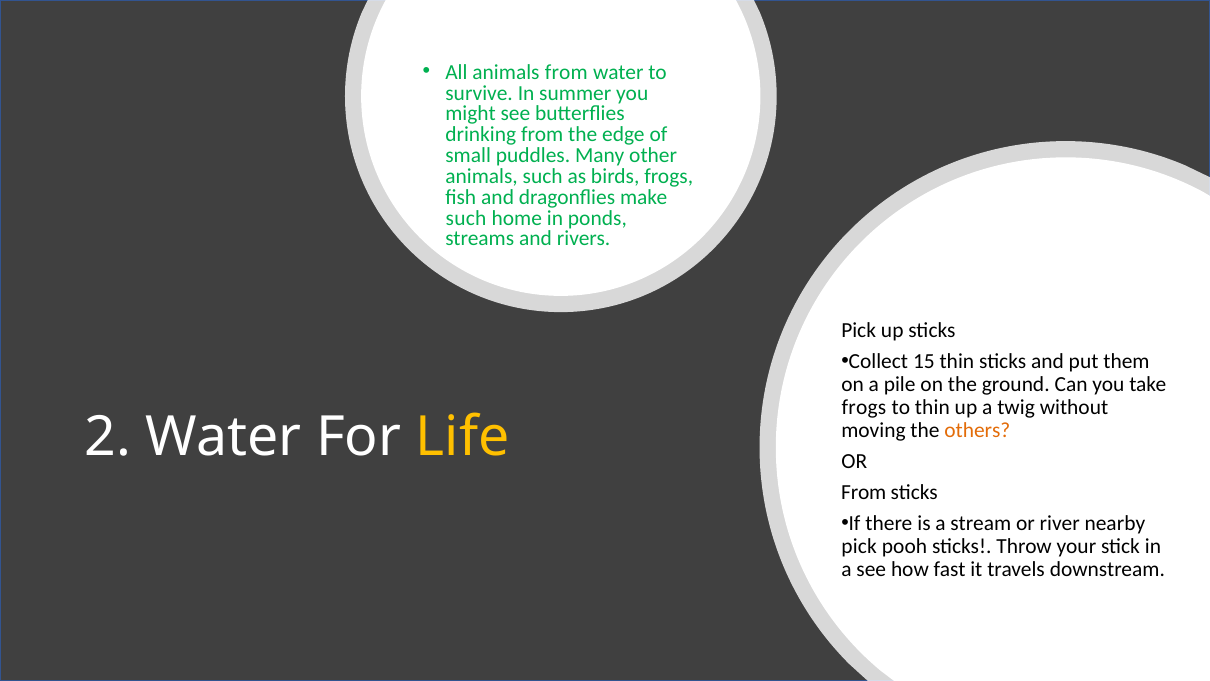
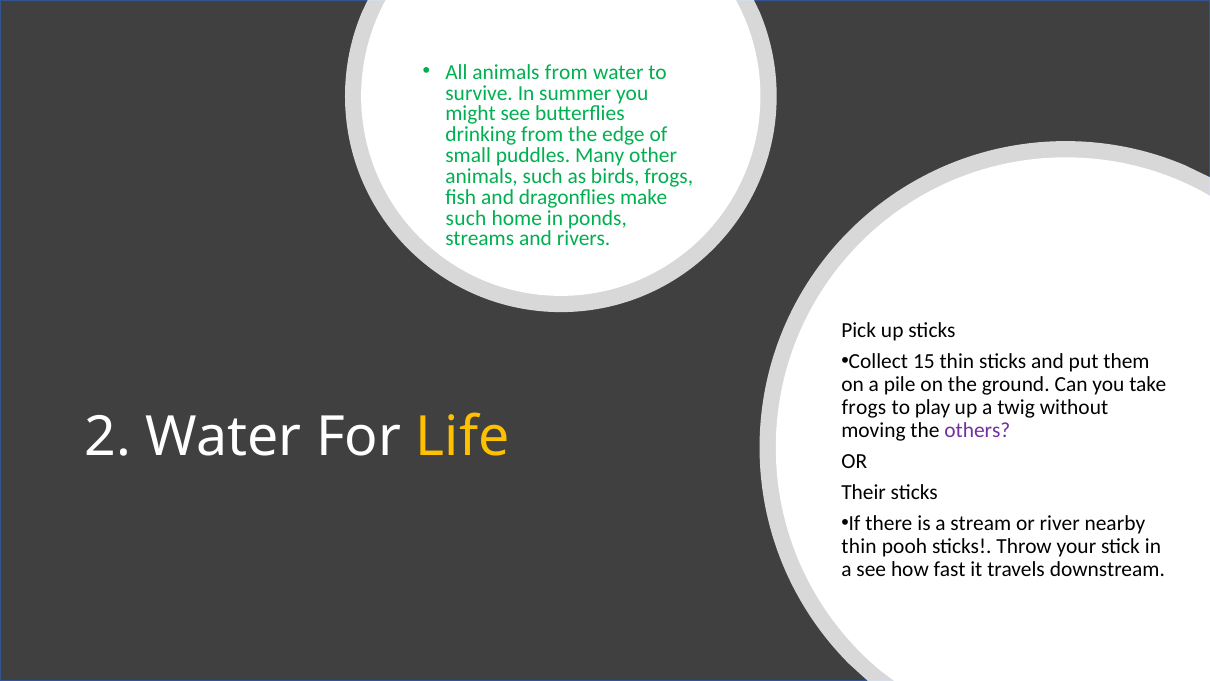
to thin: thin -> play (933, 407)
others colour: orange -> purple (977, 431)
From: From -> Their (864, 492)
pick: pick -> thin (859, 546)
